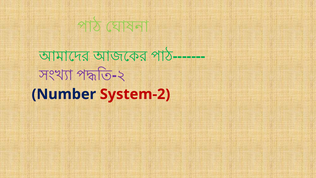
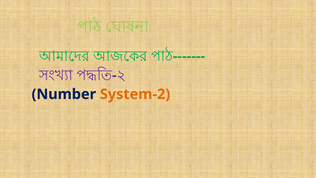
System-2 colour: red -> orange (135, 94)
